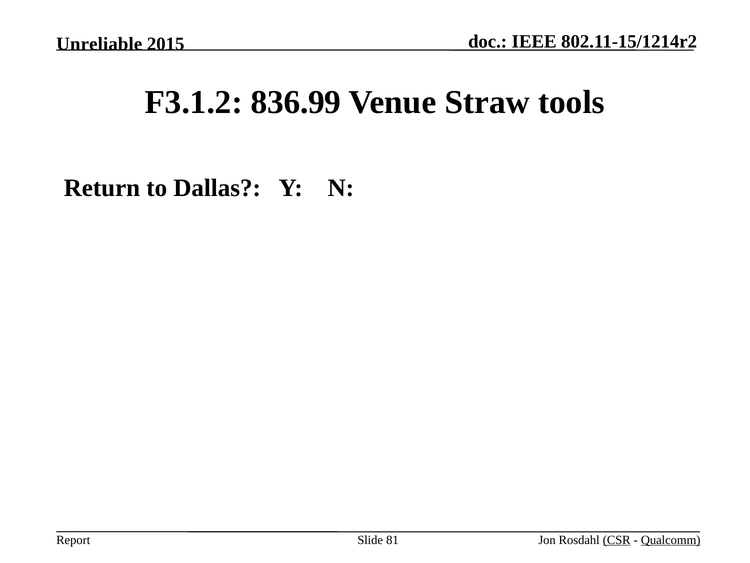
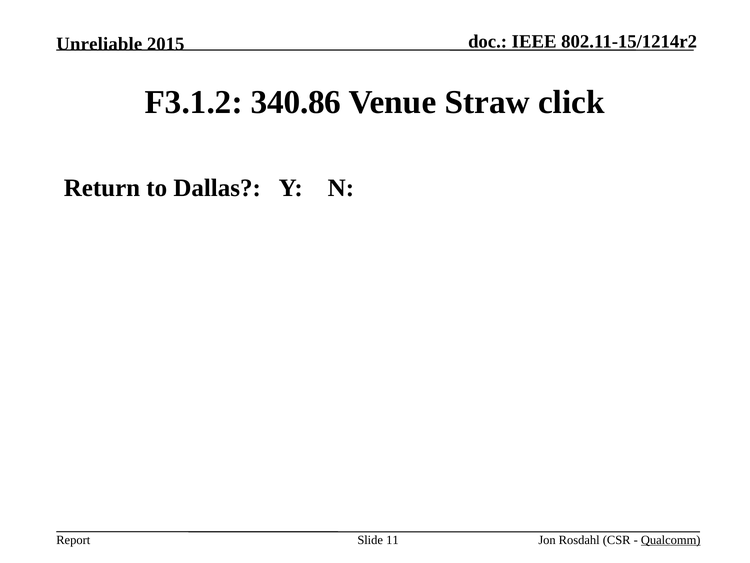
836.99: 836.99 -> 340.86 (296, 102)
tools: tools -> click (571, 102)
81: 81 -> 11 (392, 539)
CSR underline: present -> none (617, 539)
